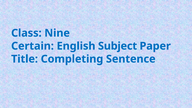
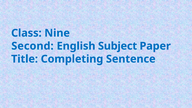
Certain: Certain -> Second (32, 46)
